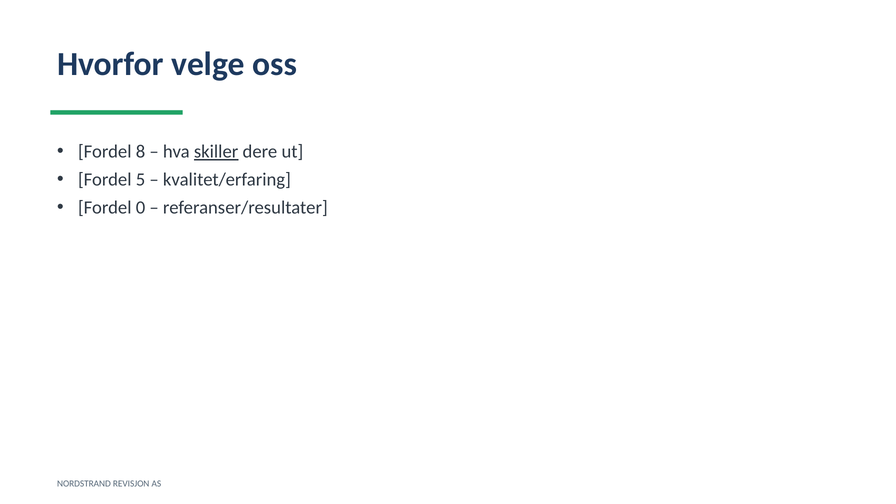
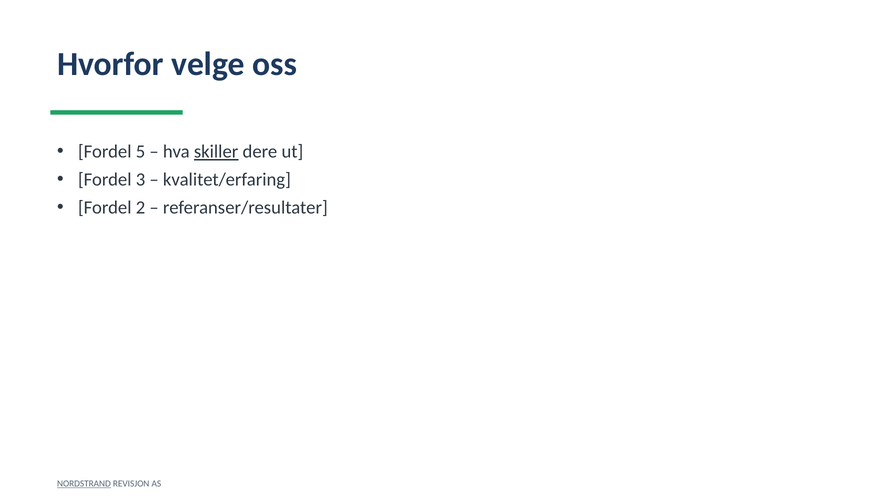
8: 8 -> 5 (141, 152)
5: 5 -> 3 (141, 180)
0: 0 -> 2 (141, 208)
NORDSTRAND underline: none -> present (84, 484)
